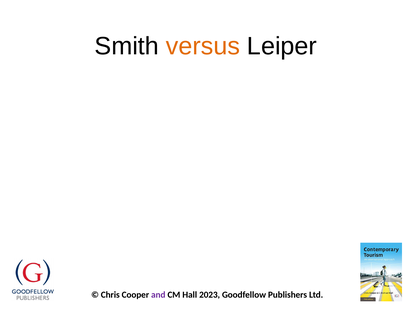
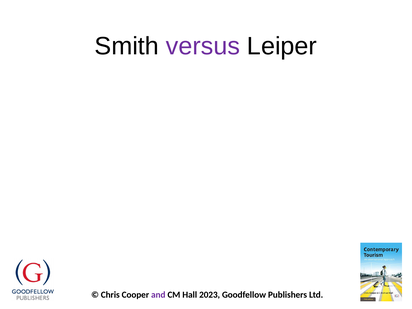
versus colour: orange -> purple (203, 46)
